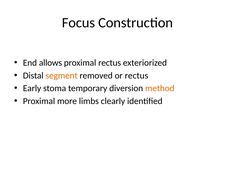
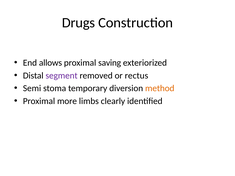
Focus: Focus -> Drugs (78, 23)
proximal rectus: rectus -> saving (110, 63)
segment colour: orange -> purple (62, 76)
Early: Early -> Semi (32, 88)
